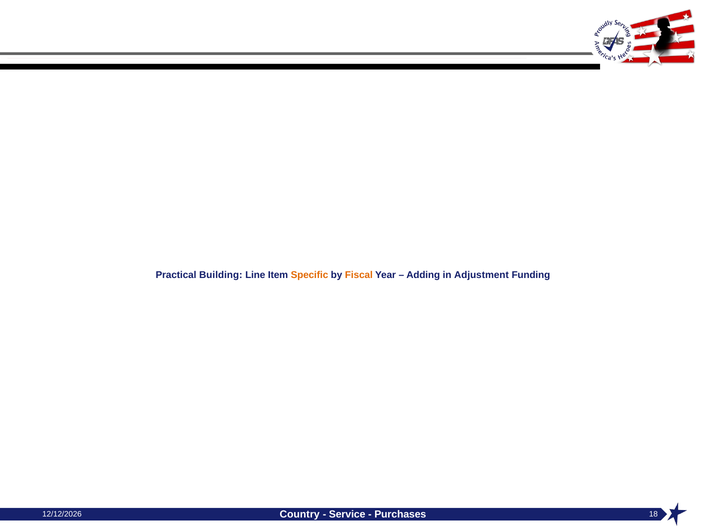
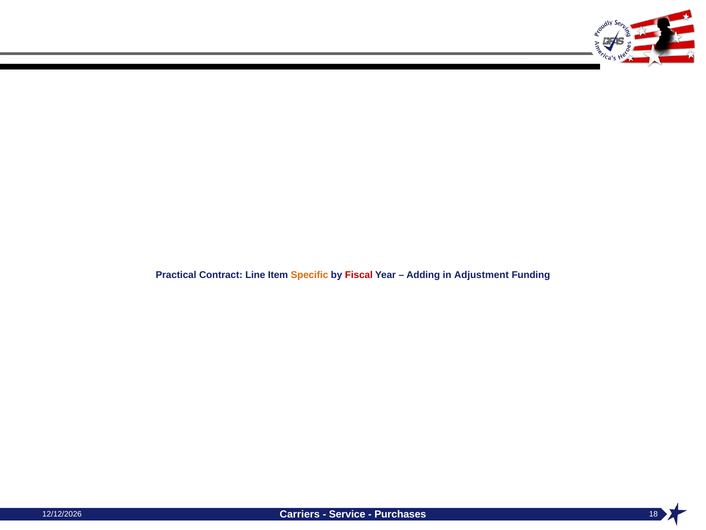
Building: Building -> Contract (221, 275)
Fiscal colour: orange -> red (359, 275)
Country: Country -> Carriers (300, 514)
